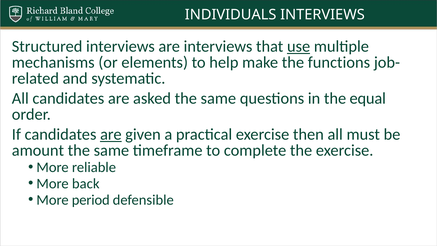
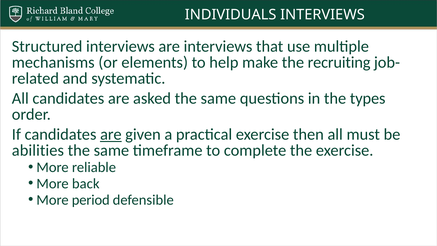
use underline: present -> none (299, 46)
functions: functions -> recruiting (339, 62)
equal: equal -> types (368, 98)
amount: amount -> abilities (38, 150)
